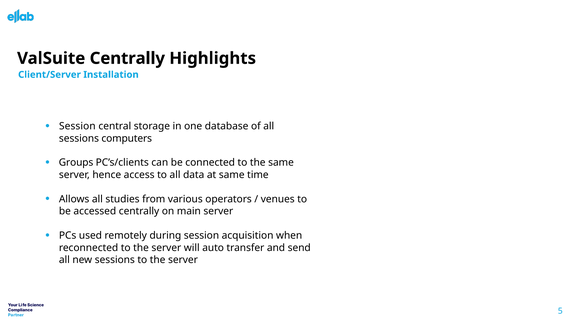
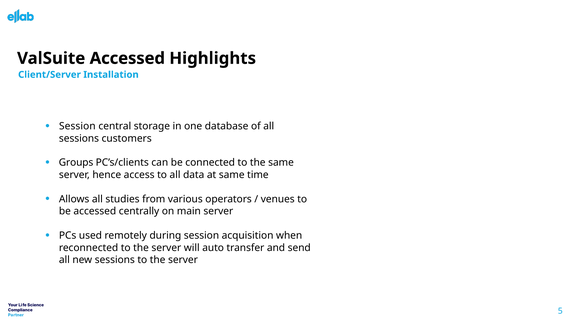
ValSuite Centrally: Centrally -> Accessed (127, 58)
computers: computers -> customers (127, 138)
